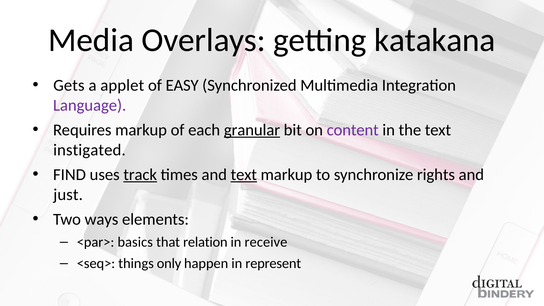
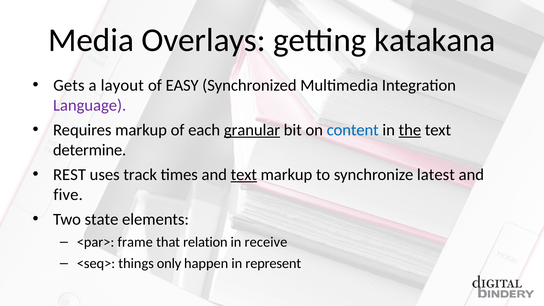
applet: applet -> layout (122, 85)
content colour: purple -> blue (353, 130)
the underline: none -> present (410, 130)
instigated: instigated -> determine (90, 150)
FIND: FIND -> REST (69, 175)
track underline: present -> none (140, 175)
rights: rights -> latest (436, 175)
just: just -> five (68, 195)
ways: ways -> state (101, 219)
basics: basics -> frame (135, 242)
